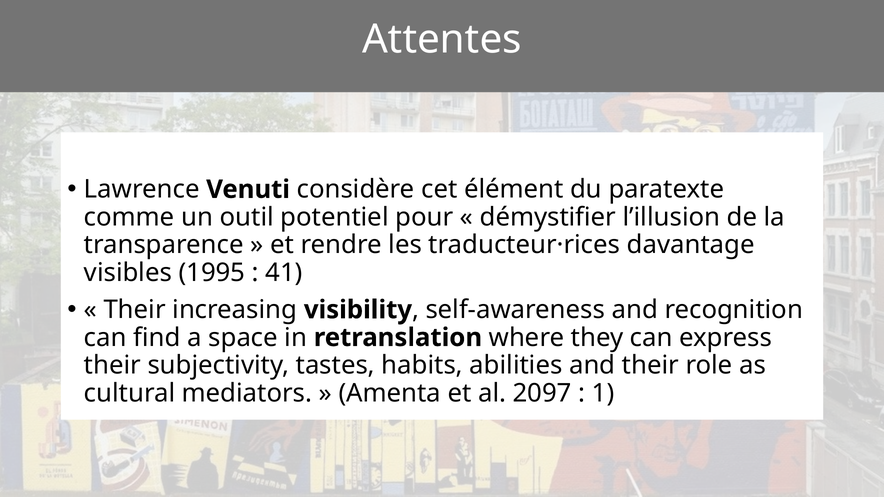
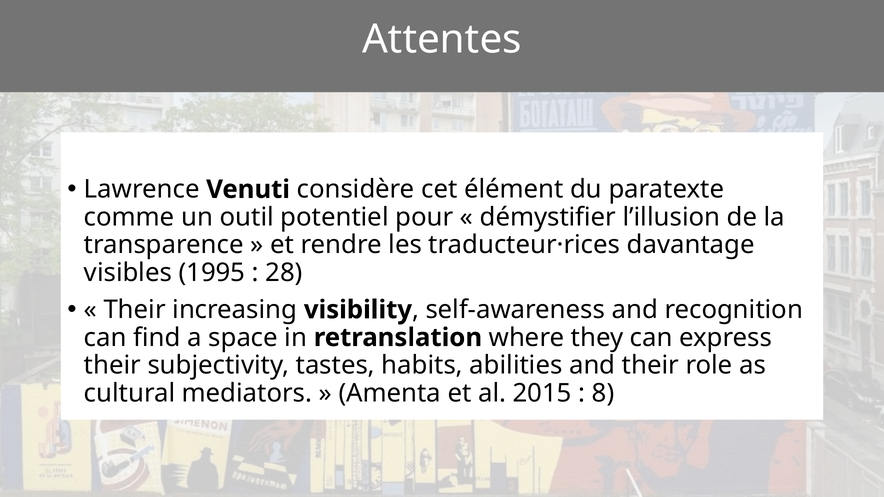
41: 41 -> 28 (284, 273)
2097: 2097 -> 2015 (542, 393)
1: 1 -> 8 (603, 393)
